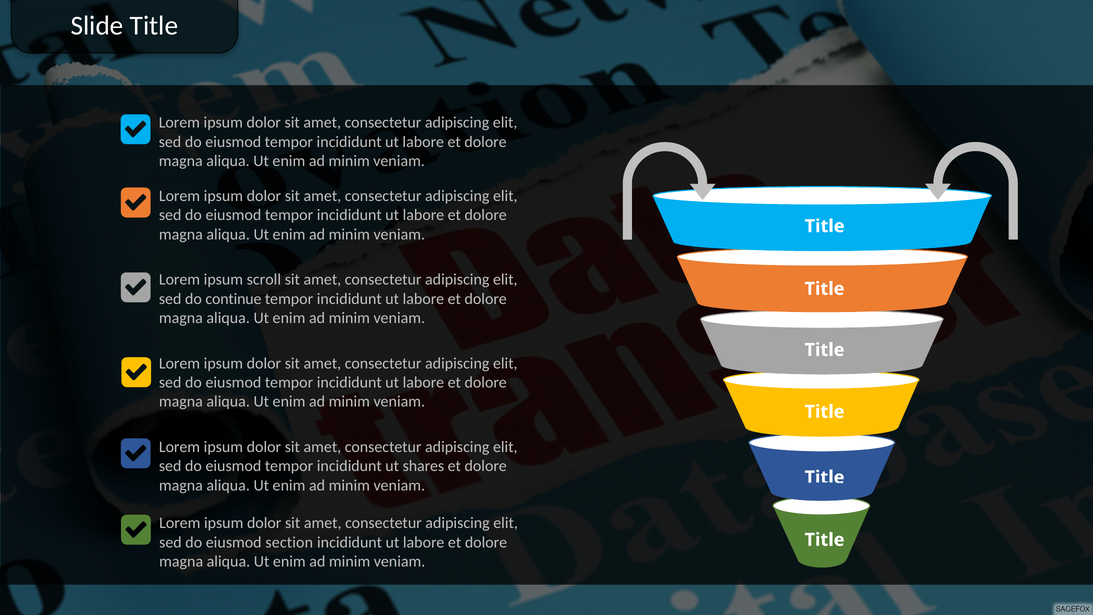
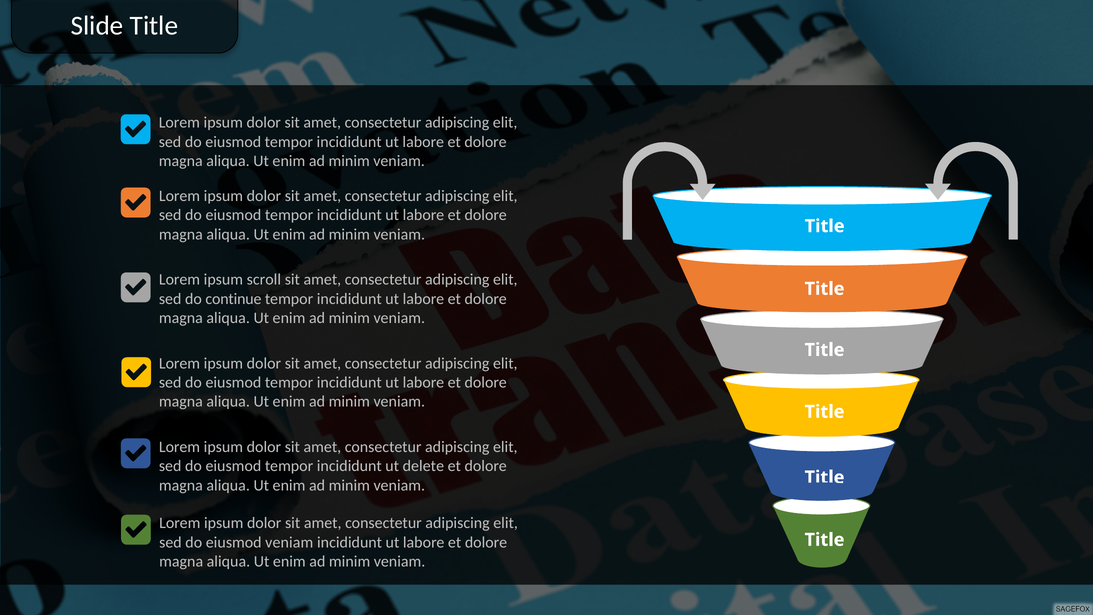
shares: shares -> delete (423, 466)
eiusmod section: section -> veniam (289, 542)
